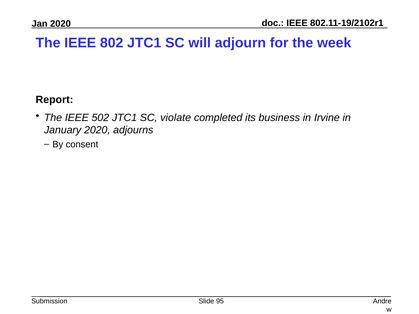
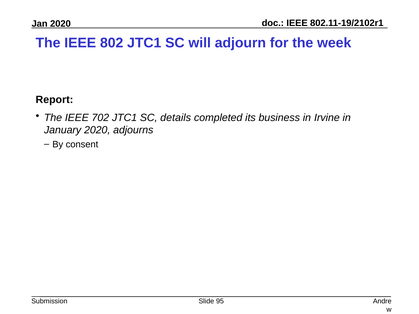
502: 502 -> 702 (100, 118)
violate: violate -> details (176, 118)
